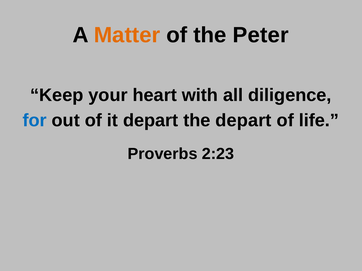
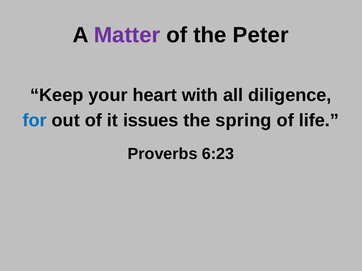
Matter colour: orange -> purple (127, 35)
it depart: depart -> issues (151, 121)
the depart: depart -> spring (243, 121)
2:23: 2:23 -> 6:23 (218, 154)
